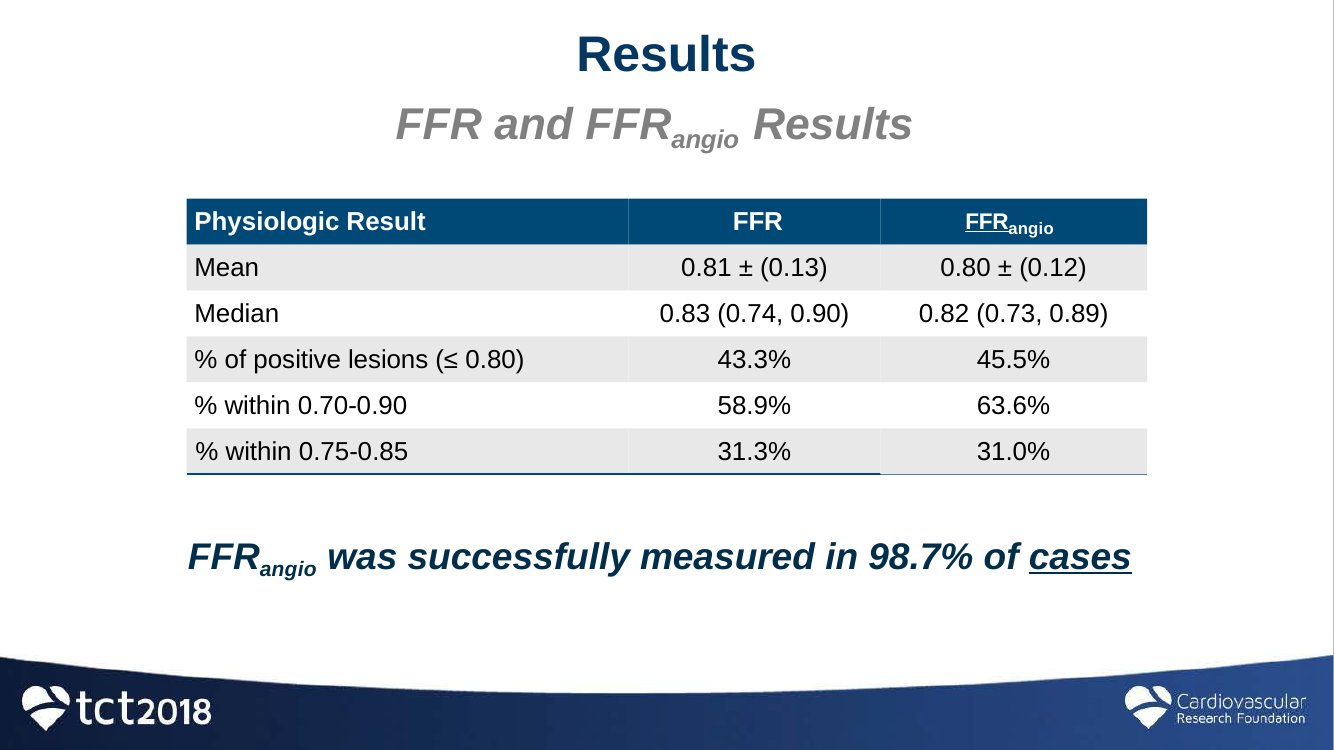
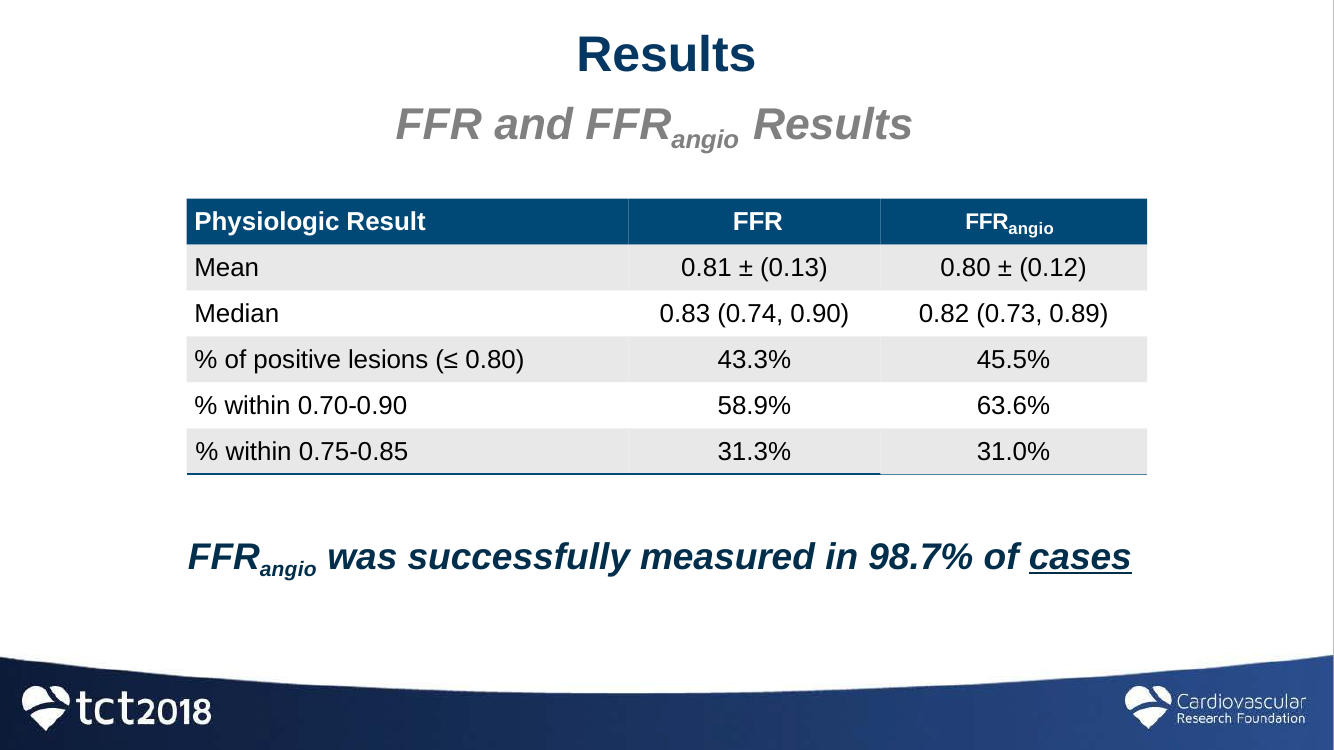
FFR underline: present -> none (987, 222)
